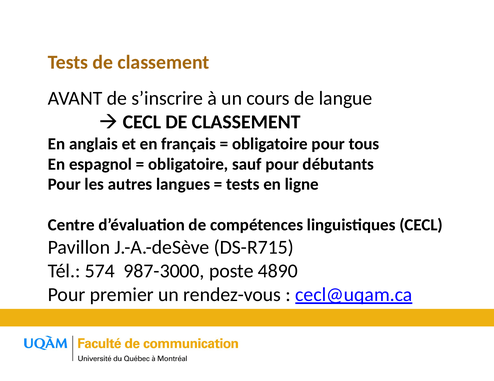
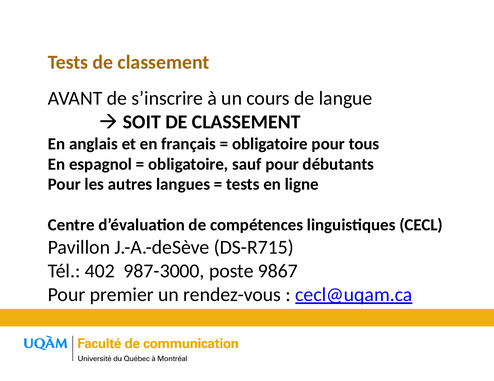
CECL: CECL -> SOIT (142, 122)
574: 574 -> 402 (100, 271)
4890: 4890 -> 9867 (278, 271)
